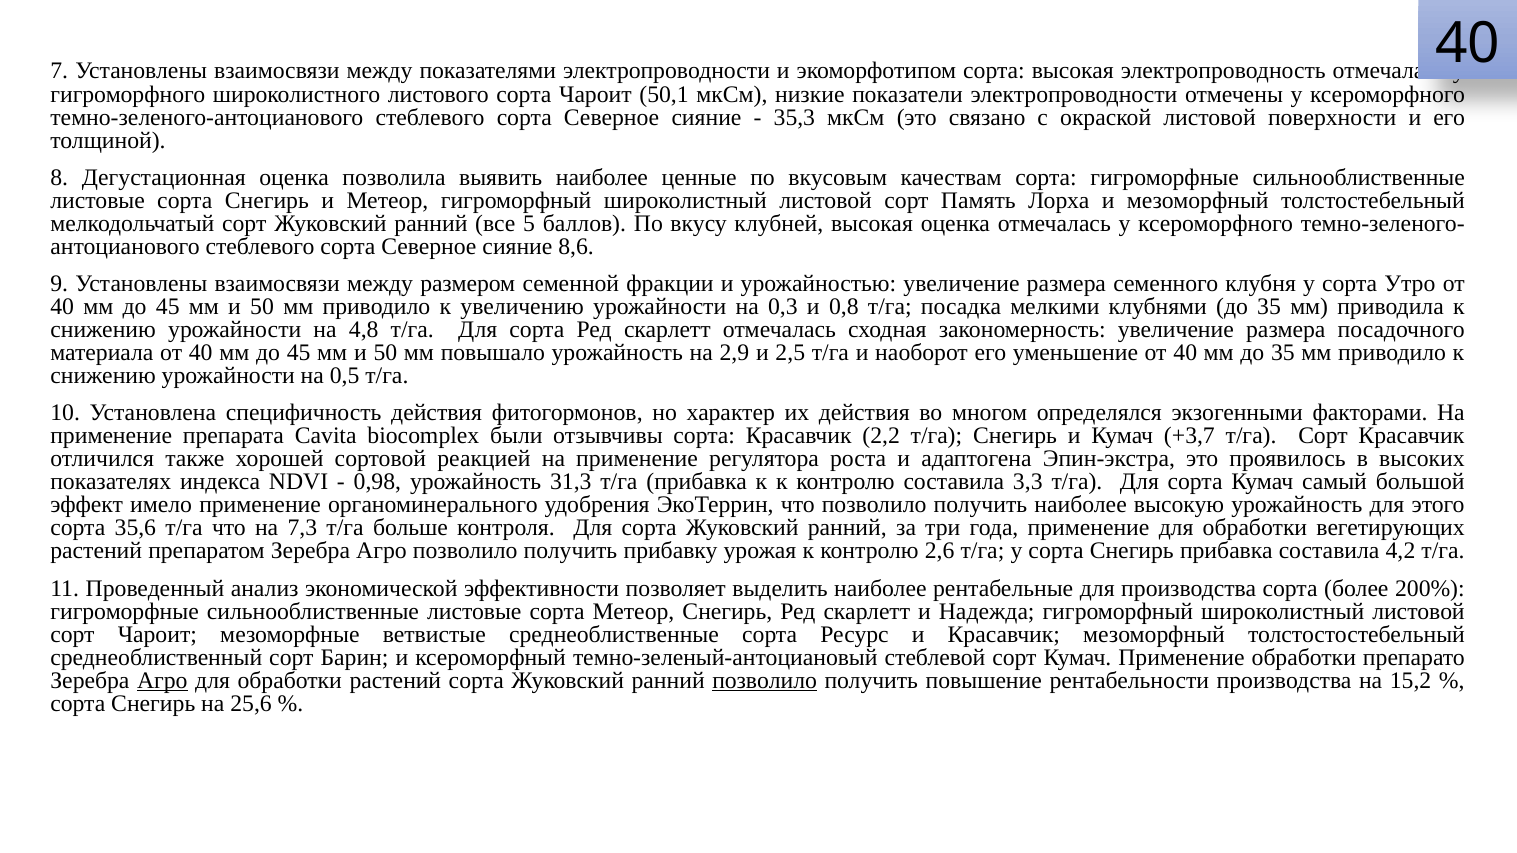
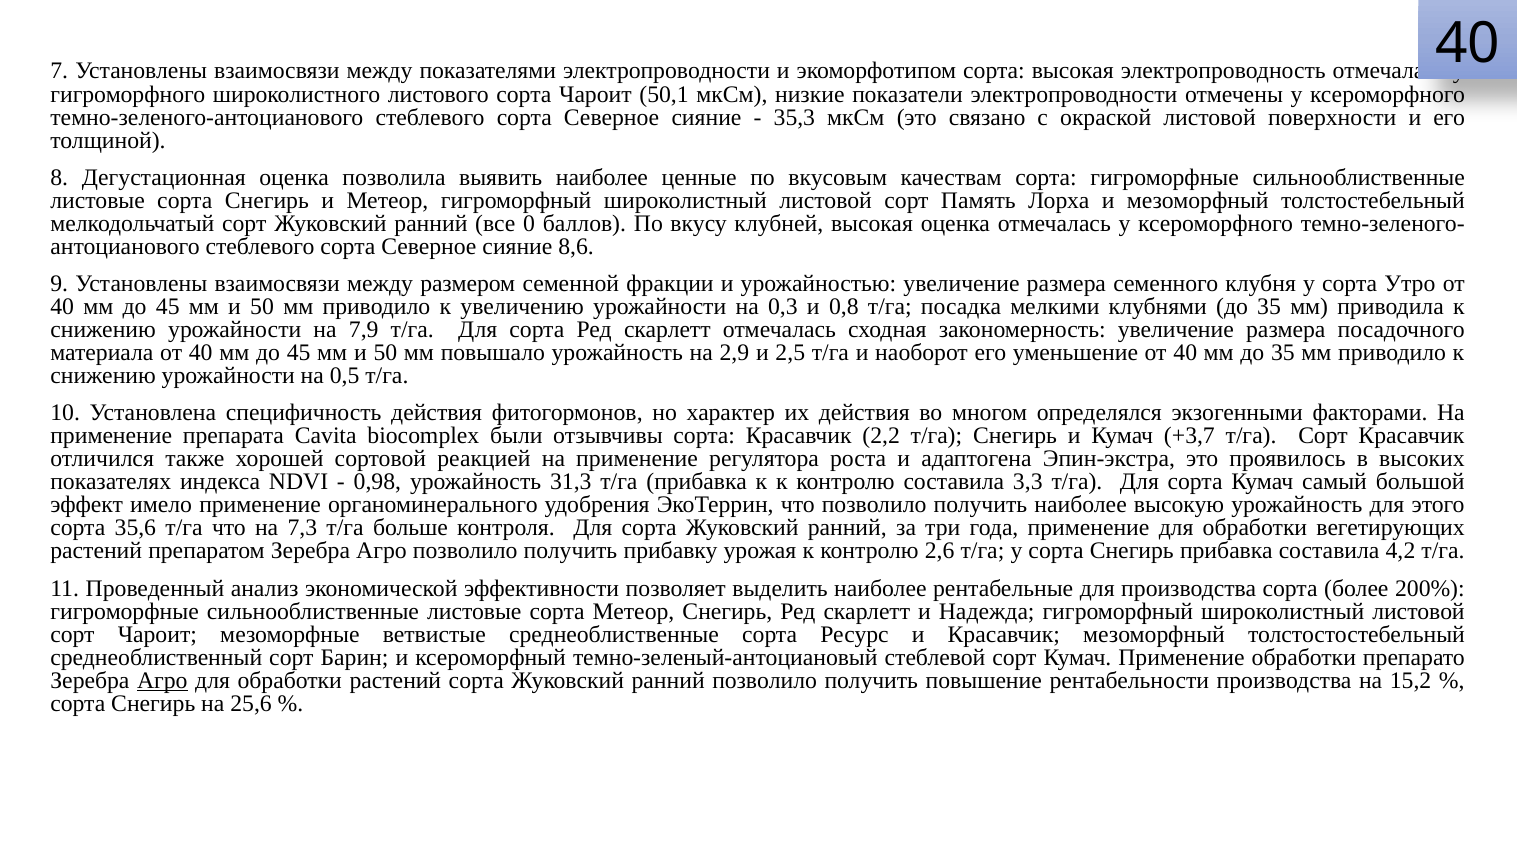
5: 5 -> 0 (529, 224)
4,8: 4,8 -> 7,9 (364, 330)
позволило underline: present -> none (765, 681)
